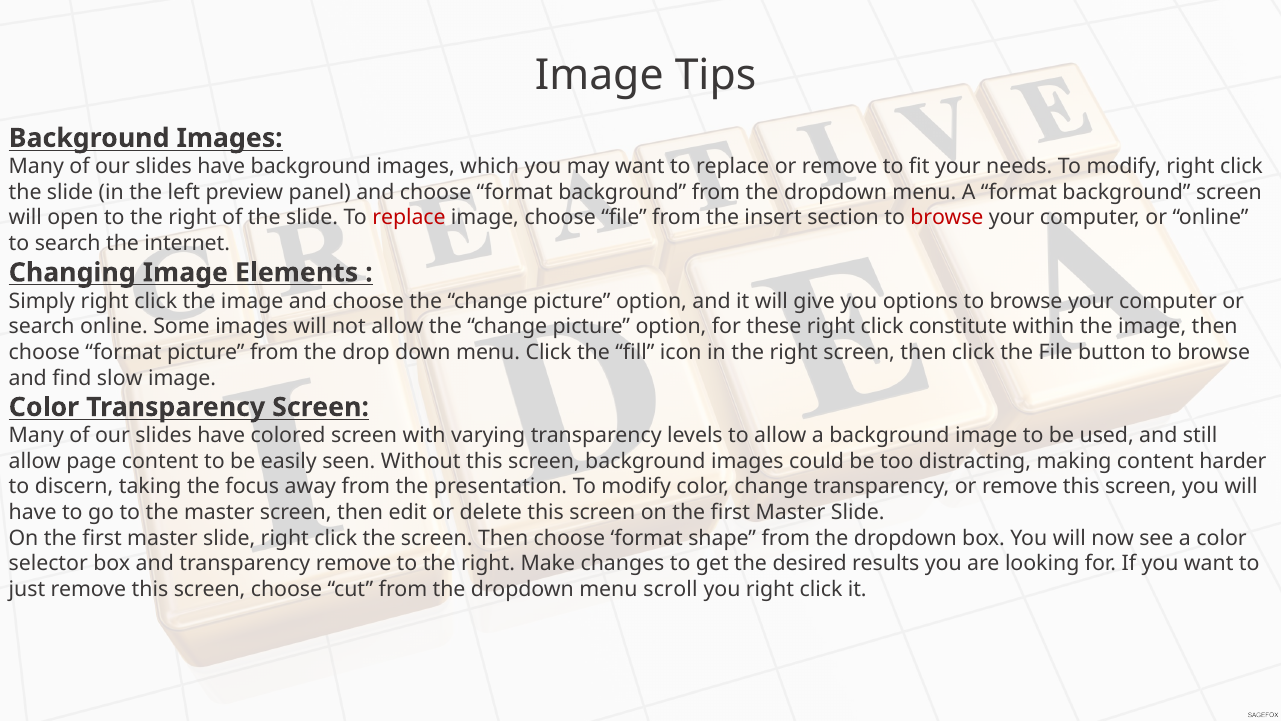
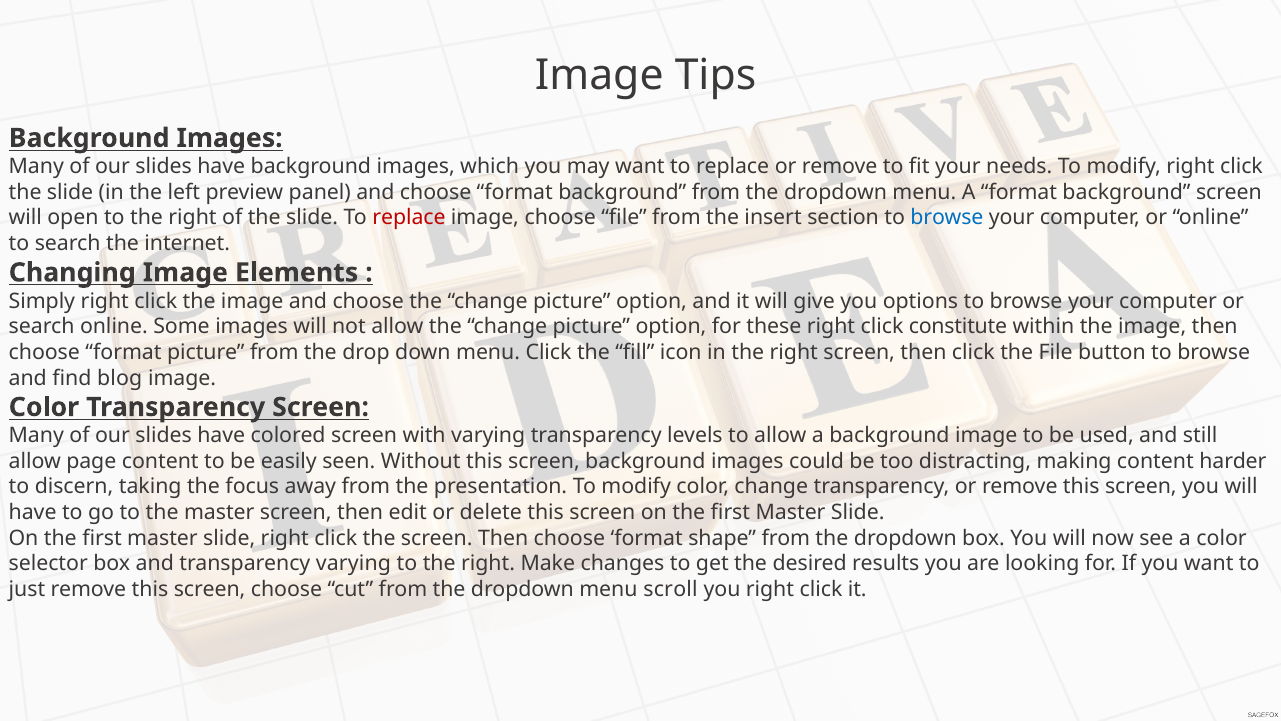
browse colour: red -> blue (947, 218)
slow: slow -> blog (120, 378)
transparency remove: remove -> varying (353, 563)
